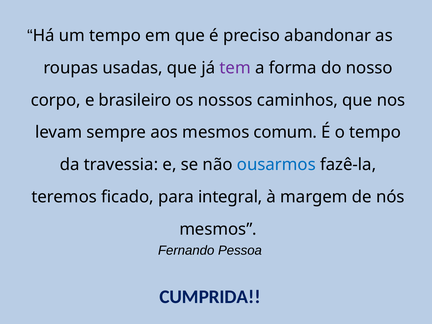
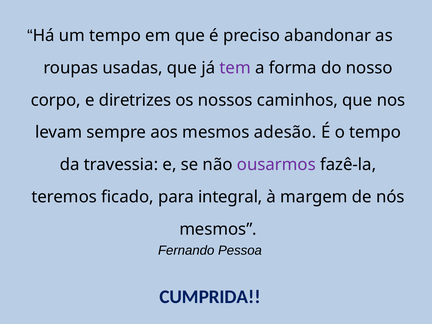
brasileiro: brasileiro -> diretrizes (135, 100)
comum: comum -> adesão (285, 132)
ousarmos colour: blue -> purple (276, 165)
